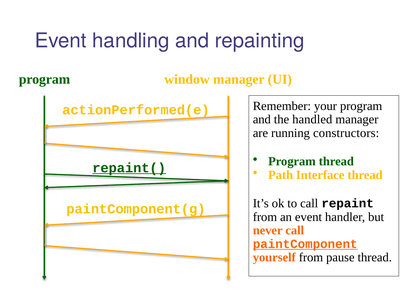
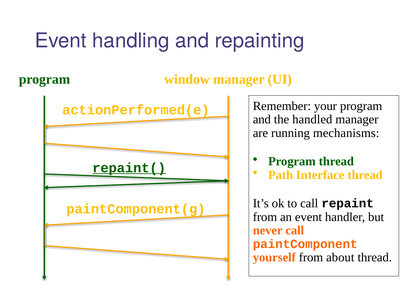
constructors: constructors -> mechanisms (346, 133)
paintComponent underline: present -> none (305, 244)
pause: pause -> about (340, 257)
